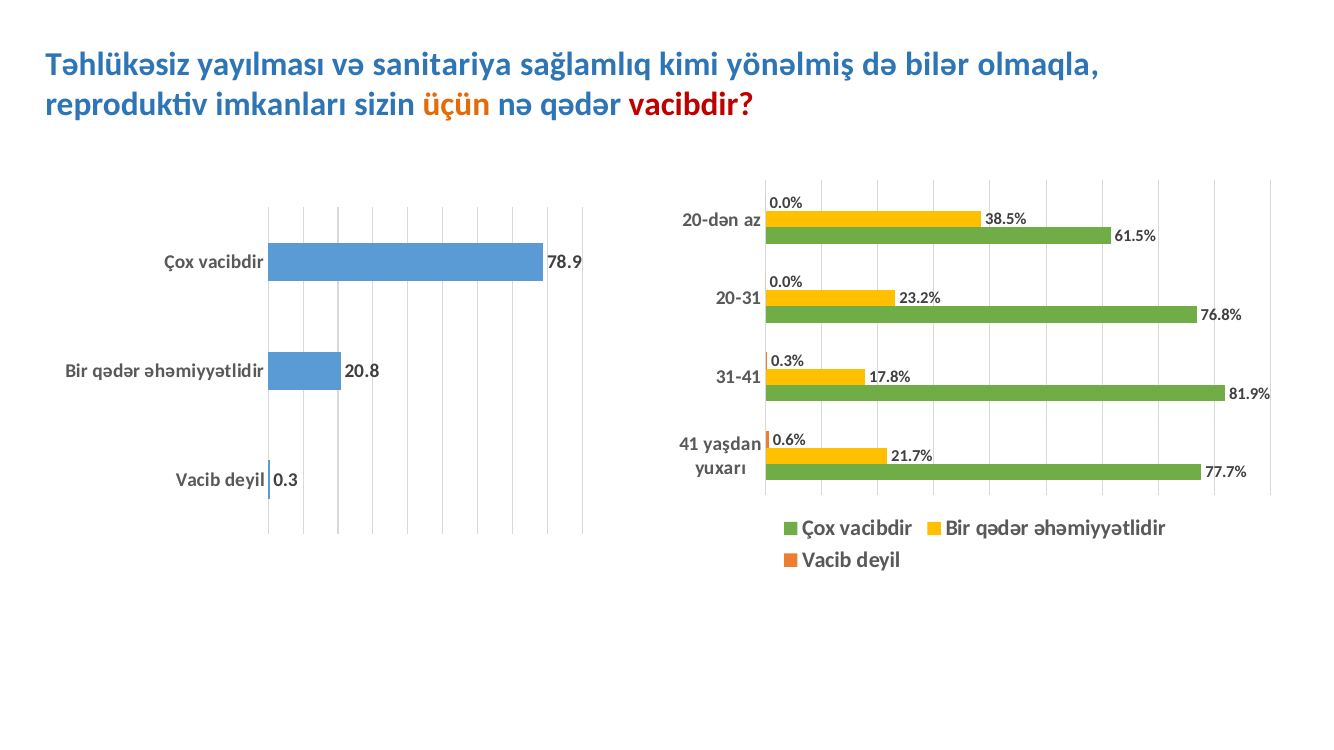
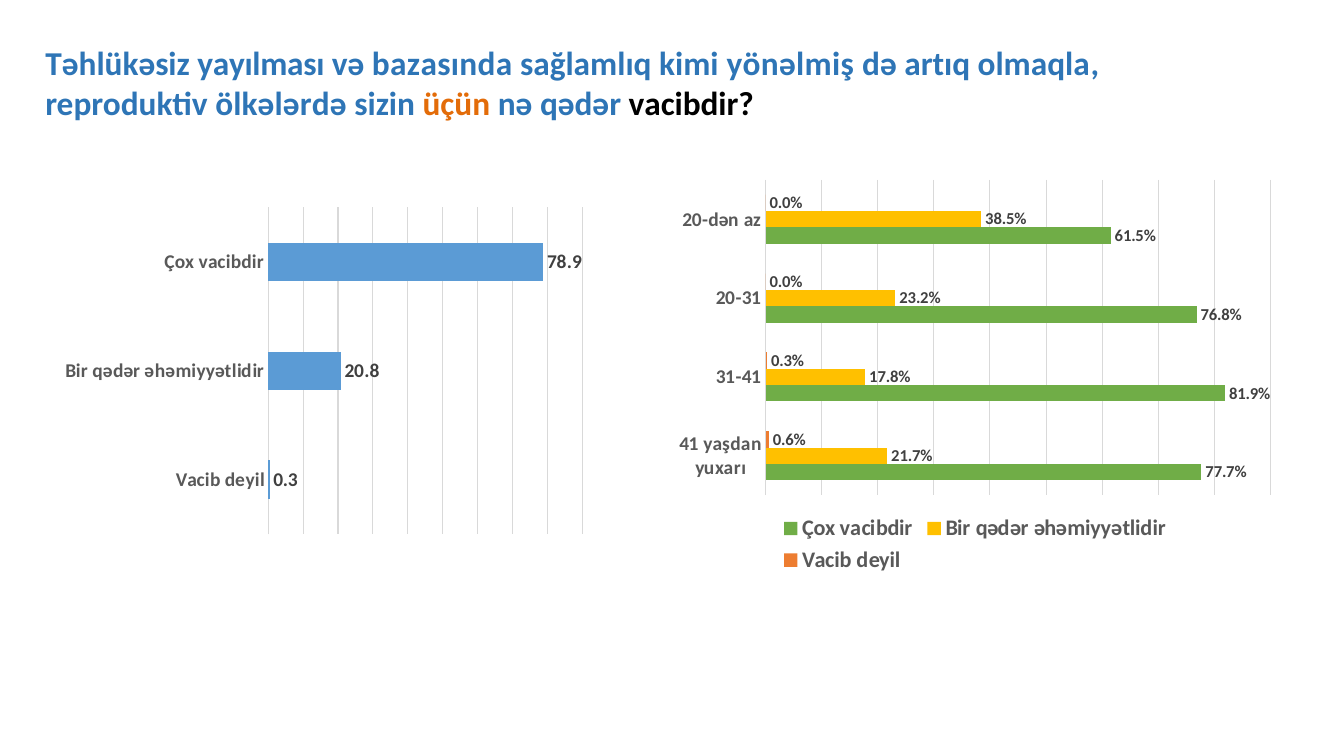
sanitariya: sanitariya -> bazasında (442, 65)
bilər: bilər -> artıq (937, 65)
imkanları: imkanları -> ölkələrdə (281, 105)
vacibdir colour: red -> black (691, 105)
